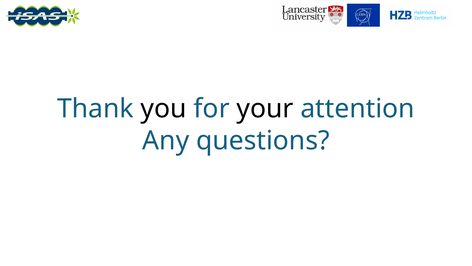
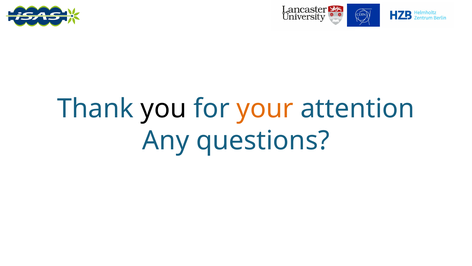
your colour: black -> orange (265, 109)
